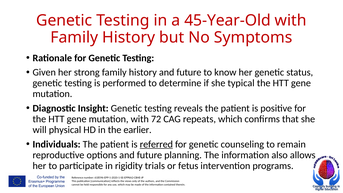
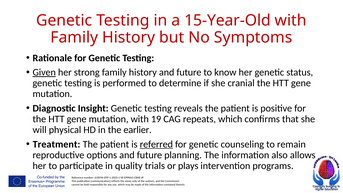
45-Year-Old: 45-Year-Old -> 15-Year-Old (228, 20)
Given underline: none -> present (44, 72)
typical: typical -> cranial (241, 83)
72: 72 -> 19 (156, 119)
Individuals: Individuals -> Treatment (56, 144)
rigidity: rigidity -> quality (129, 166)
fetus: fetus -> plays (188, 166)
